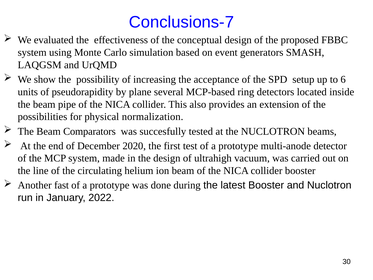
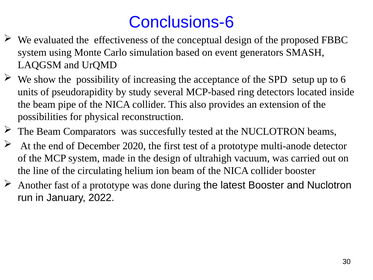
Conclusions-7: Conclusions-7 -> Conclusions-6 (181, 22)
plane: plane -> study (140, 92)
normalization: normalization -> reconstruction (153, 117)
